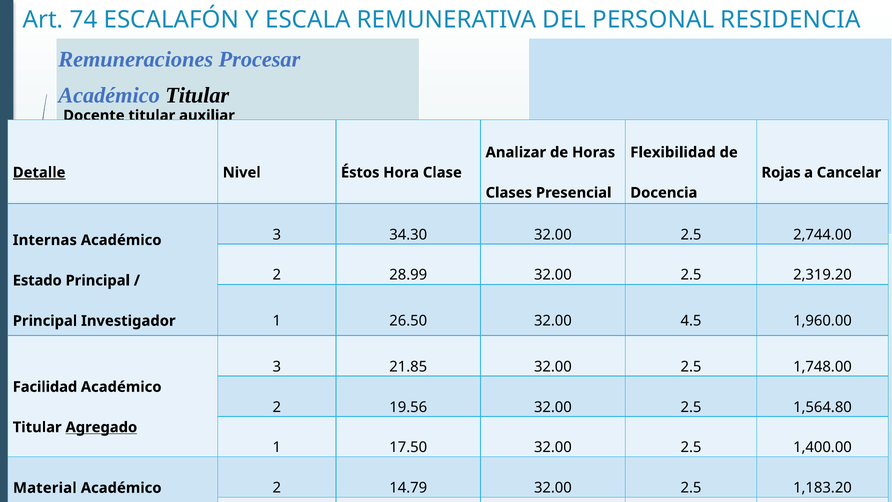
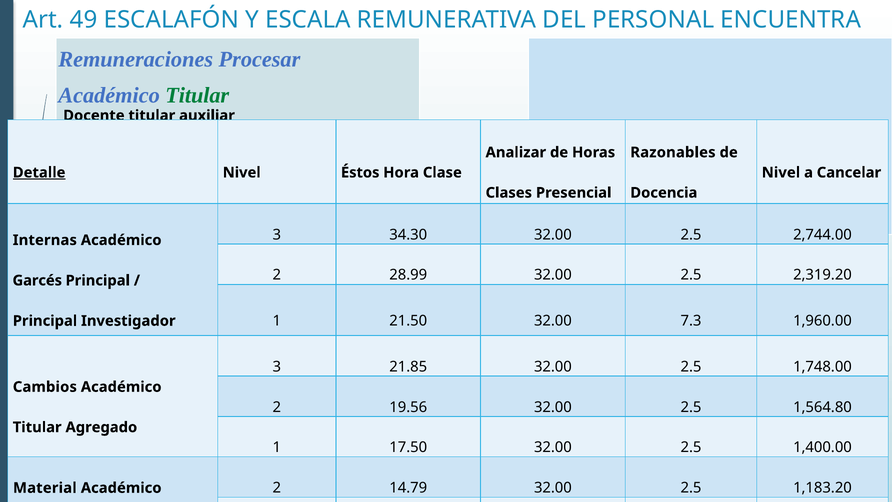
74: 74 -> 49 (84, 20)
RESIDENCIA: RESIDENCIA -> ENCUENTRA (791, 20)
Titular colour: black -> green (197, 95)
Flexibilidad: Flexibilidad -> Razonables (673, 152)
Rojas: Rojas -> Nivel (781, 172)
Estado: Estado -> Garcés (37, 280)
26.50: 26.50 -> 21.50 (408, 321)
4.5: 4.5 -> 7.3 (691, 321)
Facilidad: Facilidad -> Cambios (45, 387)
Agregado underline: present -> none (101, 427)
